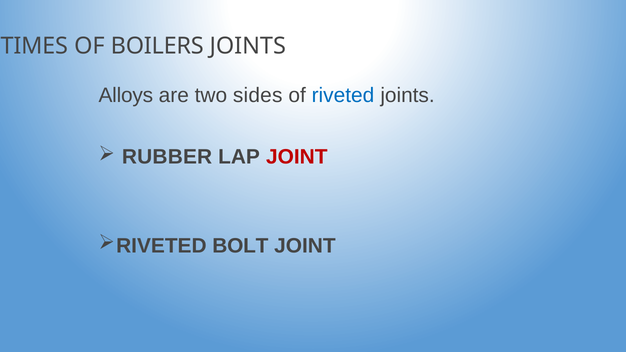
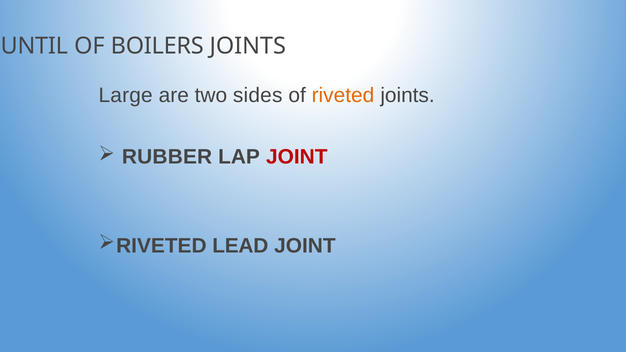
TIMES: TIMES -> UNTIL (34, 46)
Alloys: Alloys -> Large (126, 96)
riveted colour: blue -> orange (343, 96)
BOLT: BOLT -> LEAD (240, 246)
